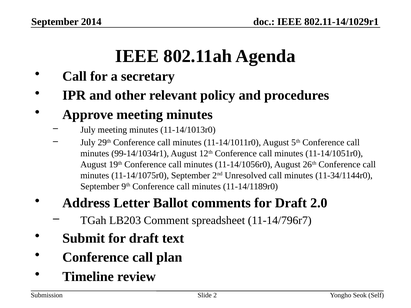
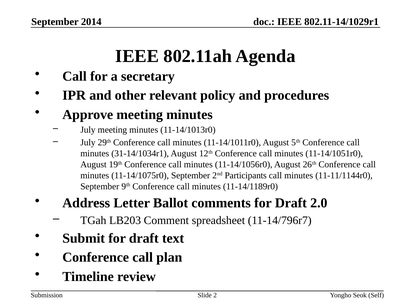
99-14/1034r1: 99-14/1034r1 -> 31-14/1034r1 (140, 154)
Unresolved: Unresolved -> Participants (246, 176)
11-34/1144r0: 11-34/1144r0 -> 11-11/1144r0 (344, 176)
